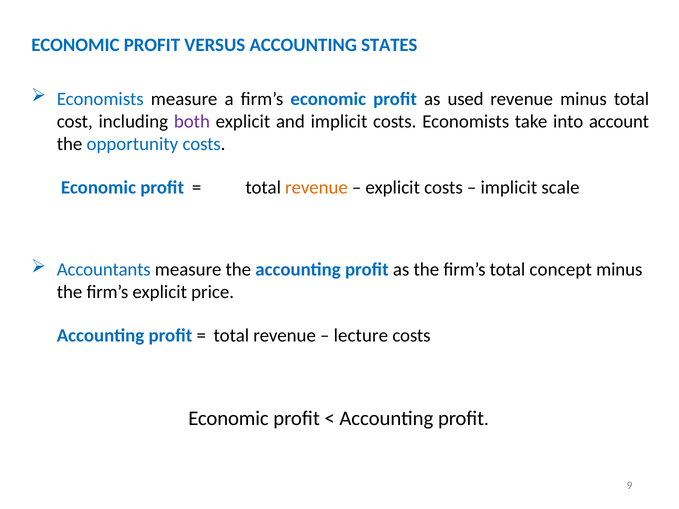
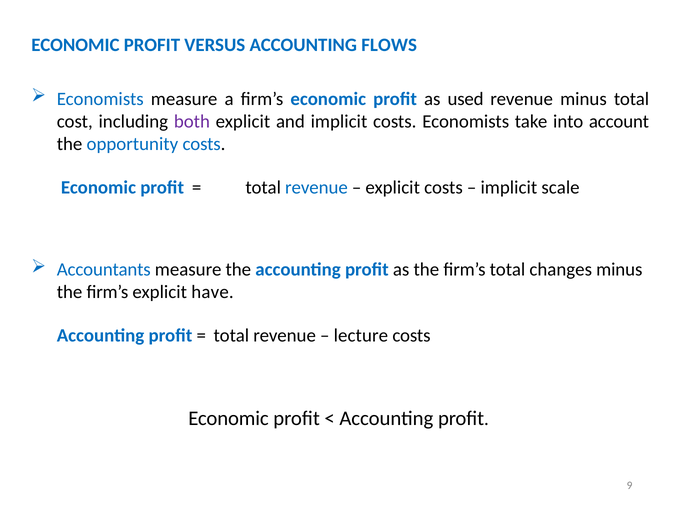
STATES: STATES -> FLOWS (389, 45)
revenue colour: orange -> blue (316, 188)
concept: concept -> changes (561, 269)
price: price -> have (213, 292)
